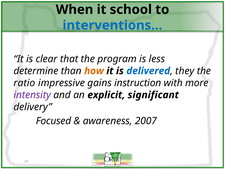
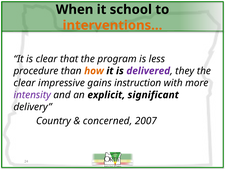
interventions… colour: blue -> orange (112, 25)
determine: determine -> procedure (36, 71)
delivered colour: blue -> purple (148, 71)
ratio: ratio -> clear (24, 83)
Focused: Focused -> Country (53, 121)
awareness: awareness -> concerned (108, 121)
